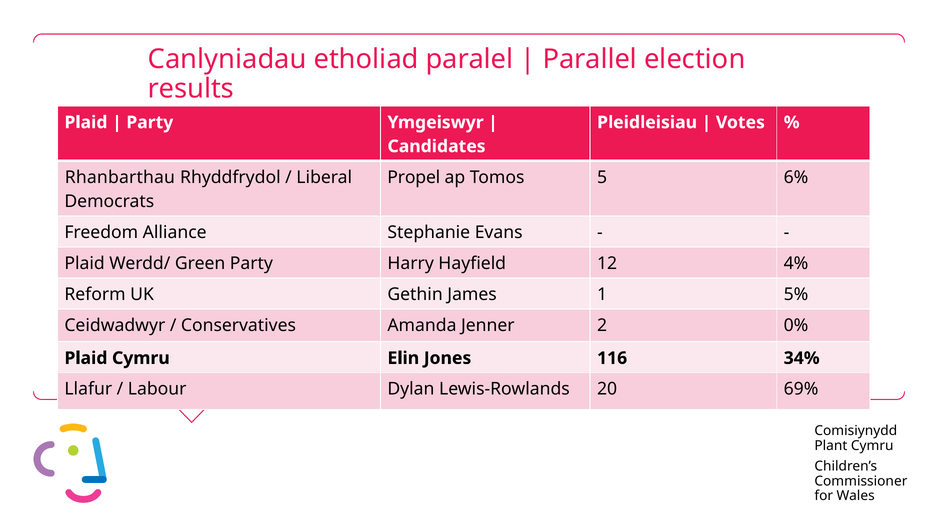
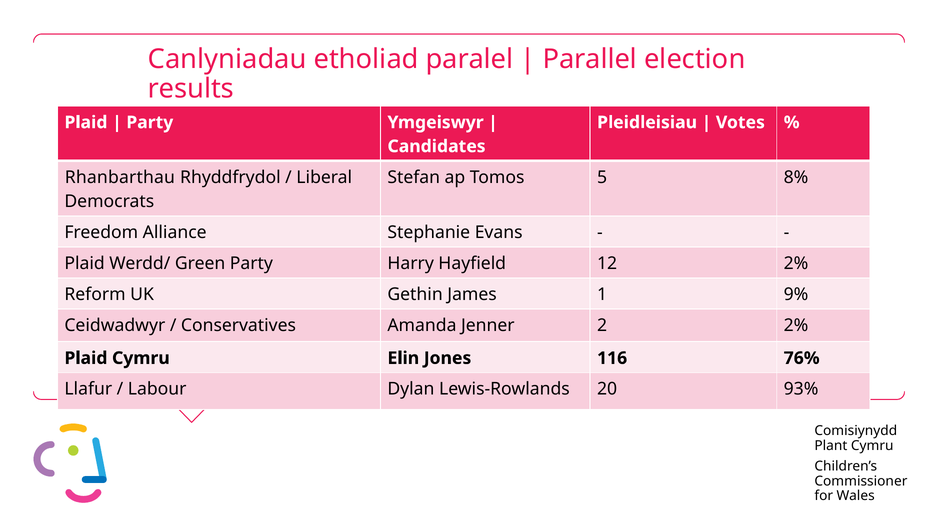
Propel: Propel -> Stefan (414, 177)
6%: 6% -> 8% (796, 177)
12 4%: 4% -> 2% (796, 263)
5%: 5% -> 9% (796, 294)
2 0%: 0% -> 2% (796, 325)
34%: 34% -> 76% (802, 358)
69%: 69% -> 93% (801, 389)
